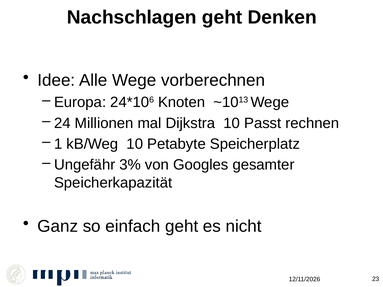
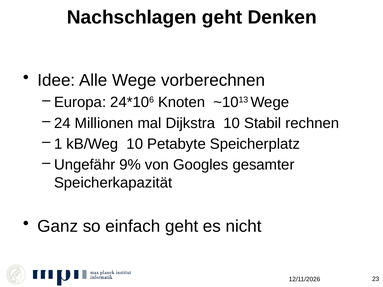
Passt: Passt -> Stabil (263, 123)
3%: 3% -> 9% (130, 165)
